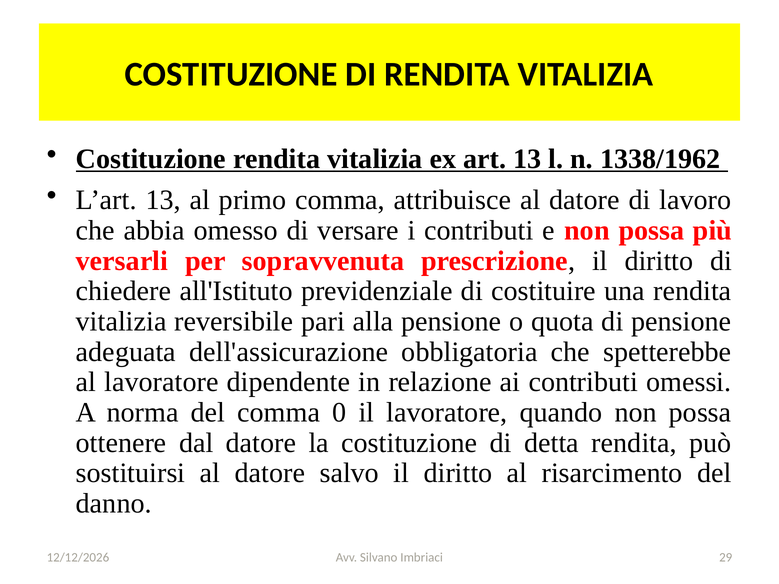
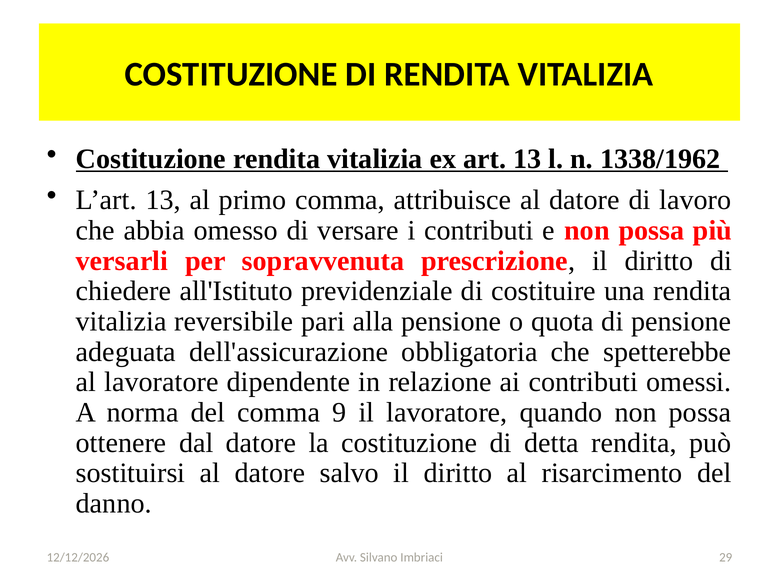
0: 0 -> 9 (339, 413)
